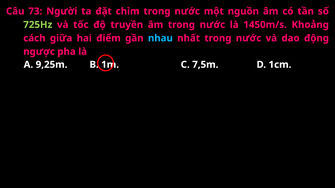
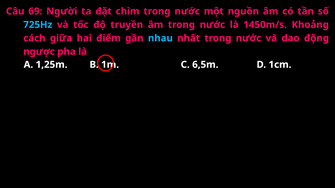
73: 73 -> 69 (35, 11)
725Hz colour: light green -> light blue (38, 25)
9,25m: 9,25m -> 1,25m (52, 65)
7,5m: 7,5m -> 6,5m (205, 65)
